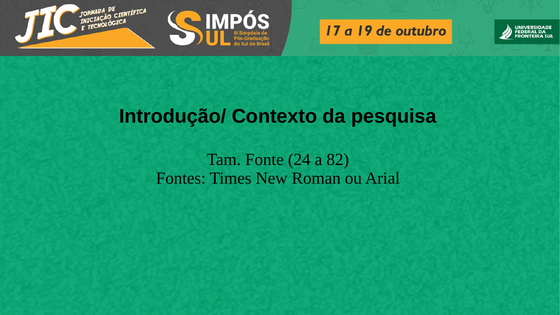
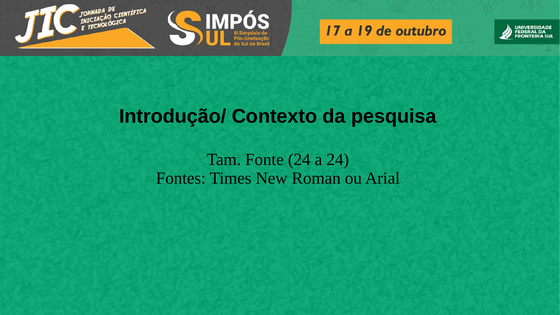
a 82: 82 -> 24 (338, 159)
